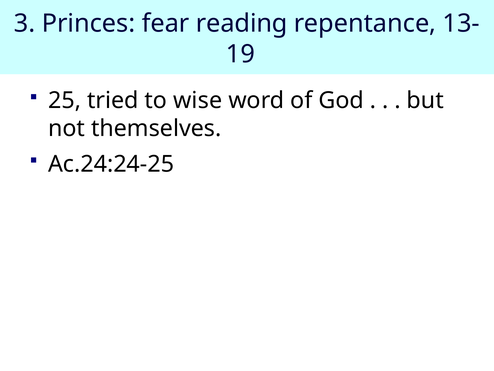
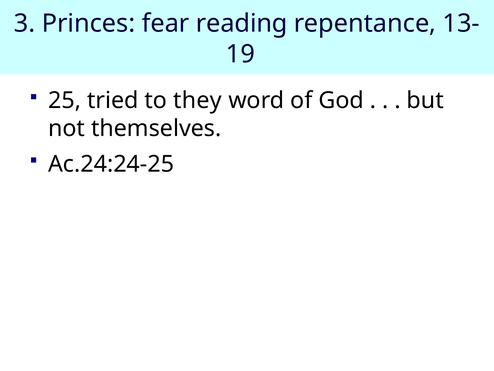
wise: wise -> they (198, 100)
